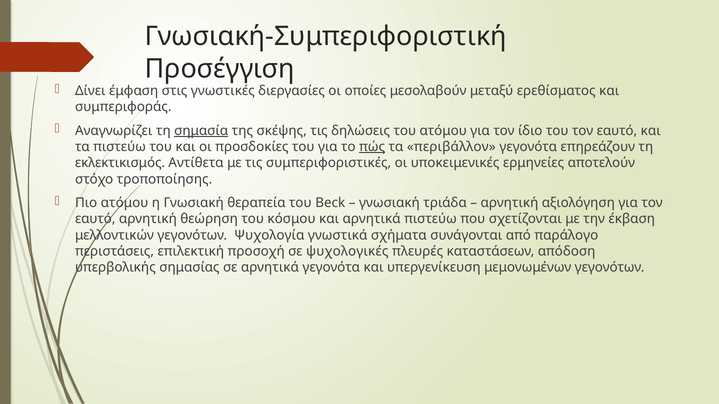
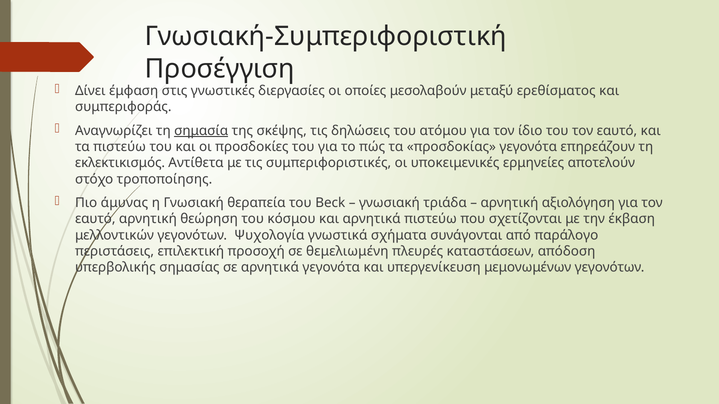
πώς underline: present -> none (372, 147)
περιβάλλον: περιβάλλον -> προσδοκίας (451, 147)
Πιο ατόμου: ατόμου -> άμυνας (124, 203)
ψυχολογικές: ψυχολογικές -> θεμελιωμένη (347, 252)
